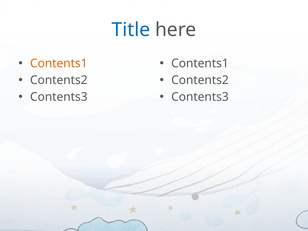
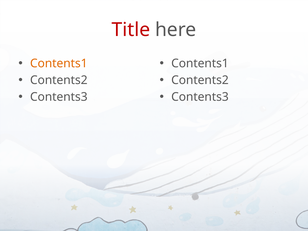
Title colour: blue -> red (131, 30)
